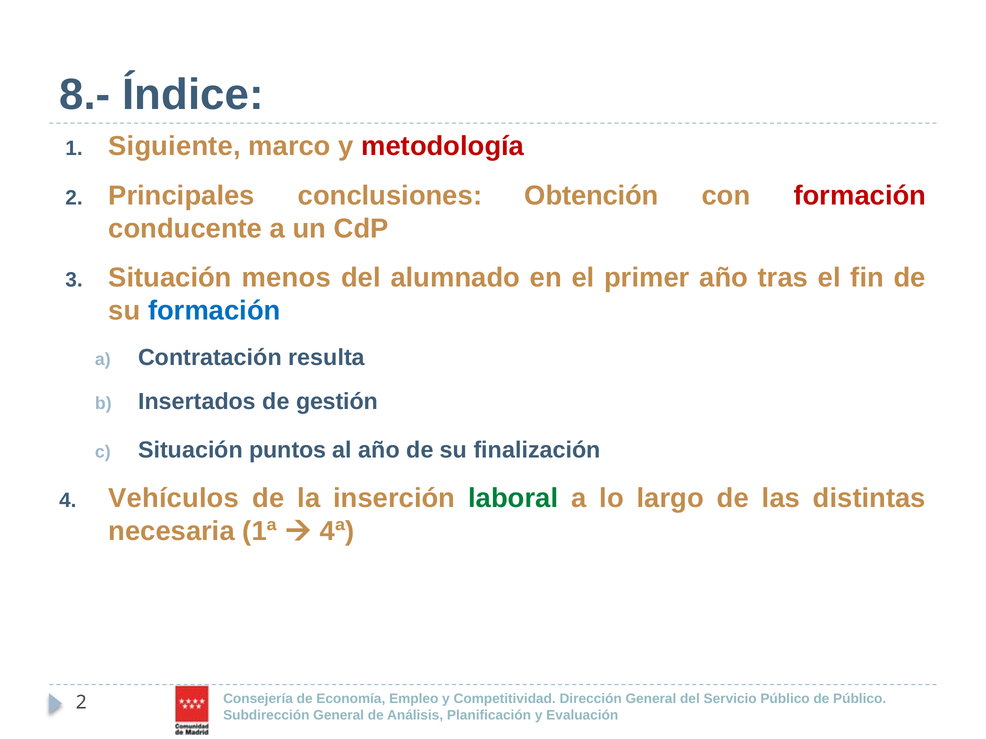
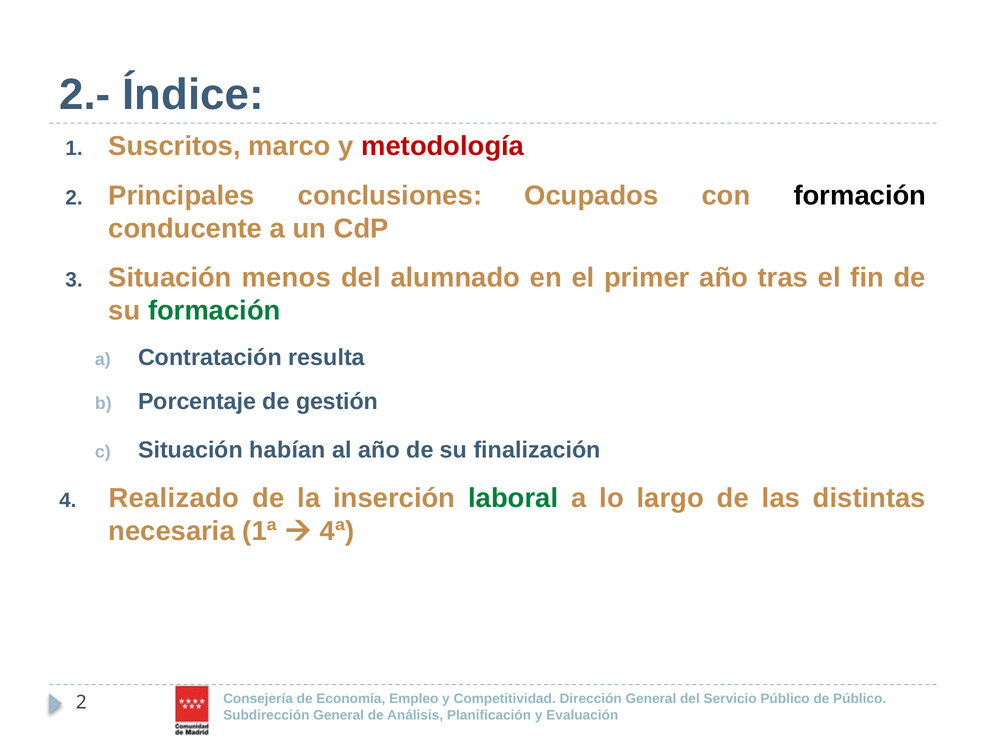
8.-: 8.- -> 2.- (85, 95)
Siguiente: Siguiente -> Suscritos (175, 147)
Obtención: Obtención -> Ocupados (591, 196)
formación colour: red -> black (860, 196)
formación colour: blue -> green (214, 311)
Insertados: Insertados -> Porcentaje (197, 402)
puntos: puntos -> habían (288, 450)
Vehículos: Vehículos -> Realizado (174, 498)
